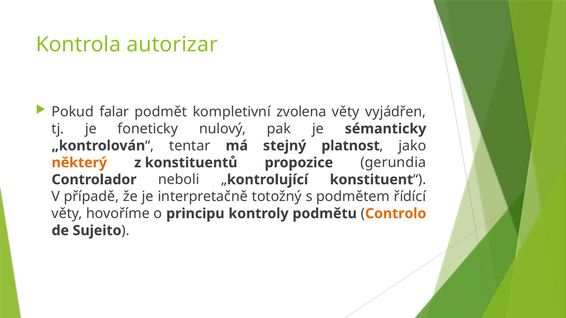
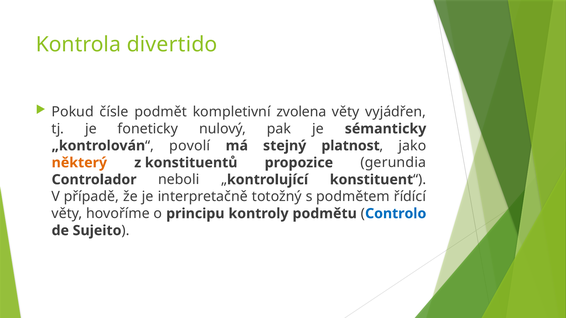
autorizar: autorizar -> divertido (172, 45)
falar: falar -> čísle (114, 112)
tentar: tentar -> povolí (190, 146)
Controlo colour: orange -> blue (396, 214)
